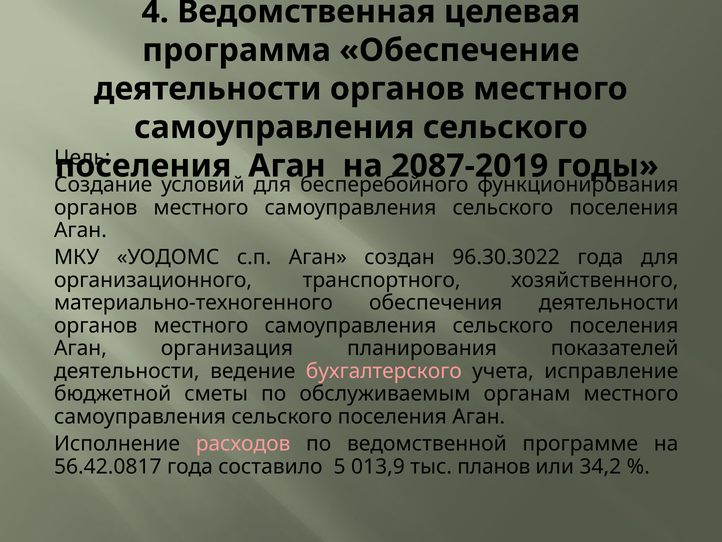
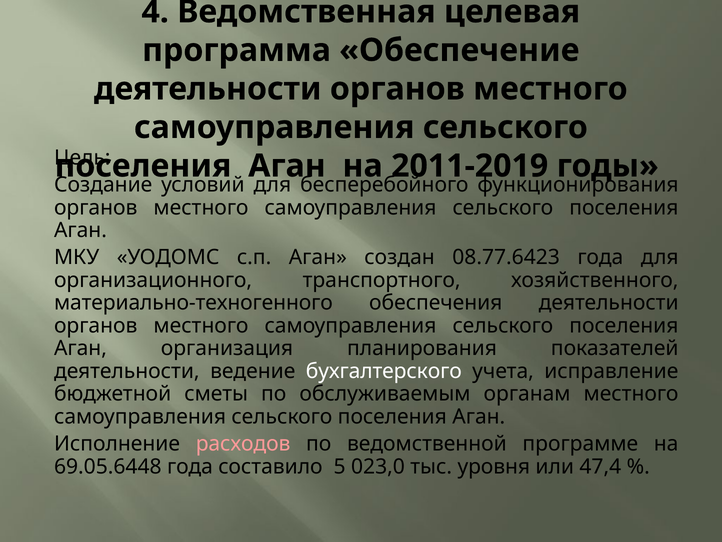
2087-2019: 2087-2019 -> 2011-2019 (470, 166)
96.30.3022: 96.30.3022 -> 08.77.6423 (506, 257)
бухгалтерского colour: pink -> white (384, 371)
56.42.0817: 56.42.0817 -> 69.05.6448 (108, 466)
013,9: 013,9 -> 023,0 (378, 466)
планов: планов -> уровня (494, 466)
34,2: 34,2 -> 47,4 (600, 466)
